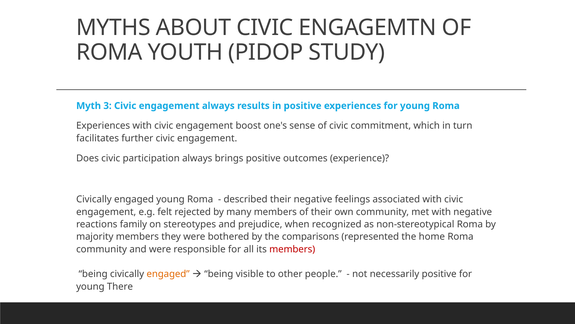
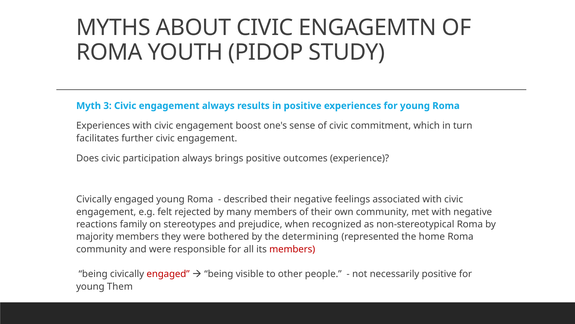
comparisons: comparisons -> determining (310, 236)
engaged colour: orange -> red (168, 274)
There: There -> Them (120, 286)
